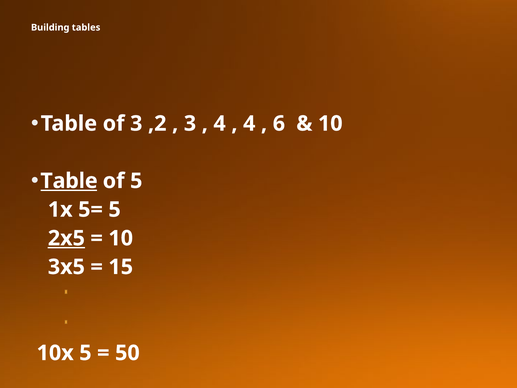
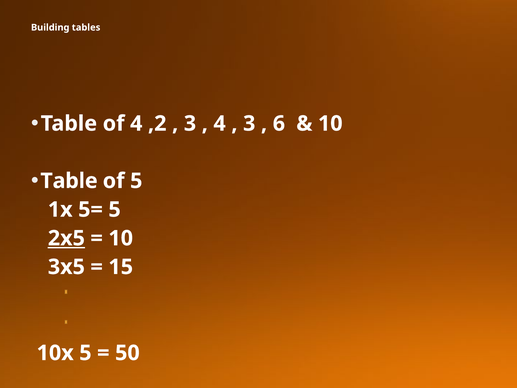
of 3: 3 -> 4 (136, 123)
4: 4 -> 3 (249, 123)
Table underline: present -> none (69, 181)
